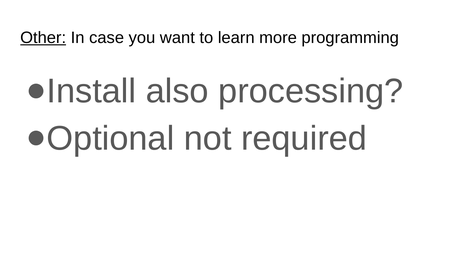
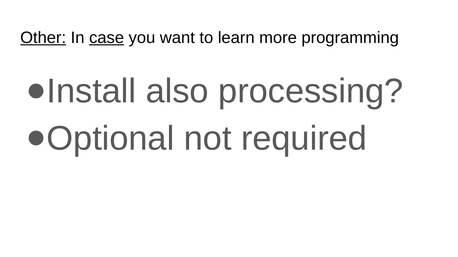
case underline: none -> present (107, 38)
